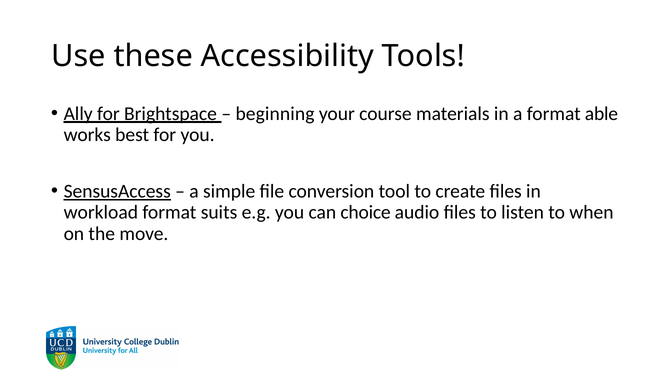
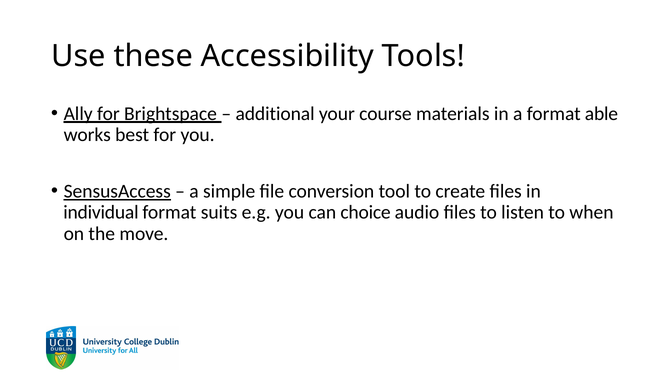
beginning: beginning -> additional (275, 114)
workload: workload -> individual (101, 212)
